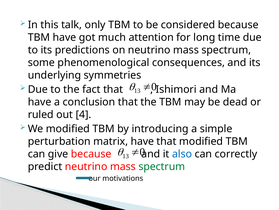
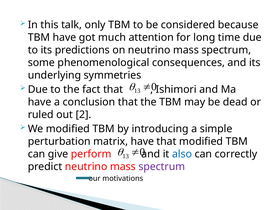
4: 4 -> 2 (83, 114)
give because: because -> perform (91, 153)
spectrum colour: green -> purple (162, 166)
